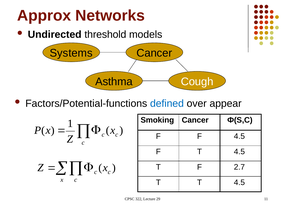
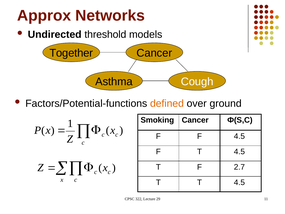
Systems: Systems -> Together (71, 53)
defined colour: blue -> orange (167, 103)
appear: appear -> ground (226, 103)
